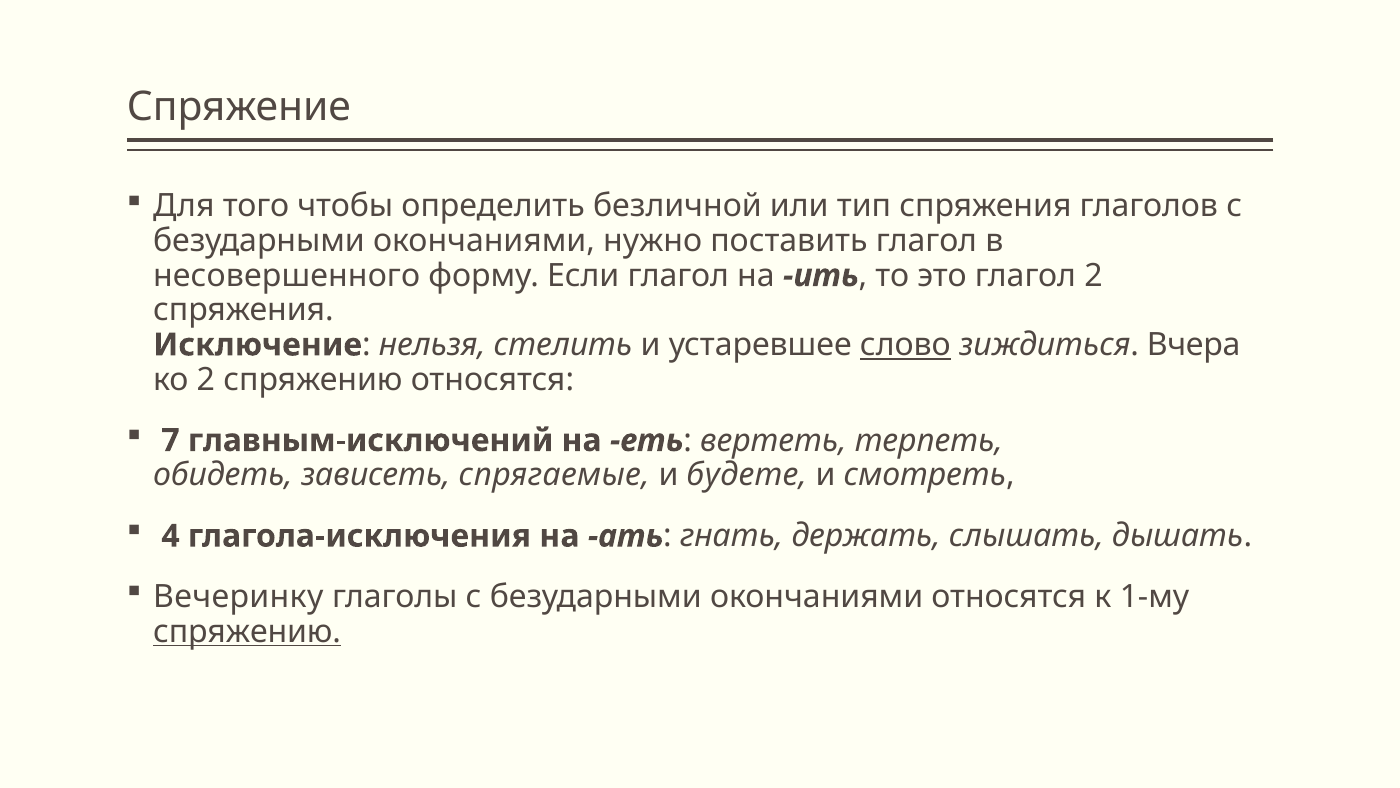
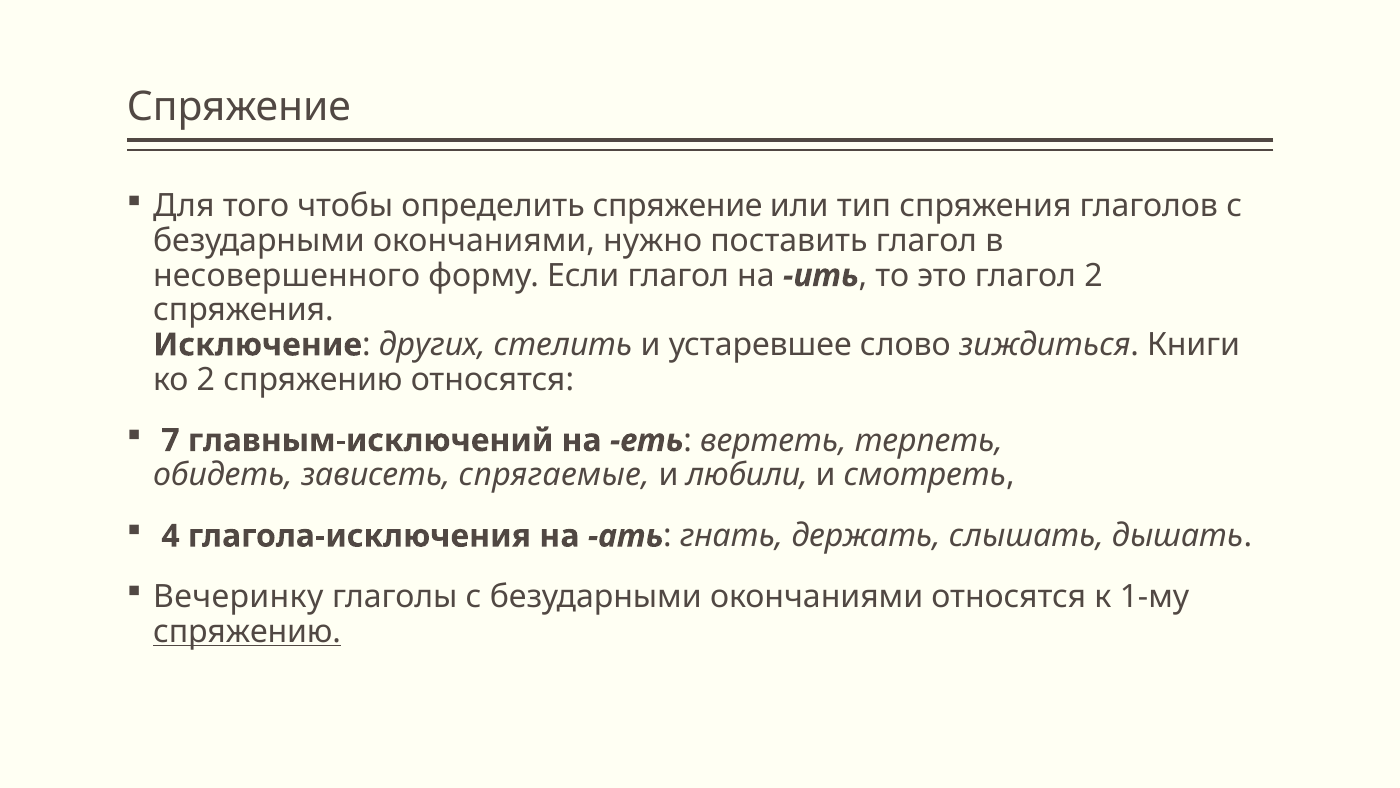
определить безличной: безличной -> спряжение (678, 206)
нельзя: нельзя -> других (432, 345)
слово underline: present -> none (905, 345)
Вчера: Вчера -> Книги (1194, 345)
будете: будете -> любили (747, 475)
